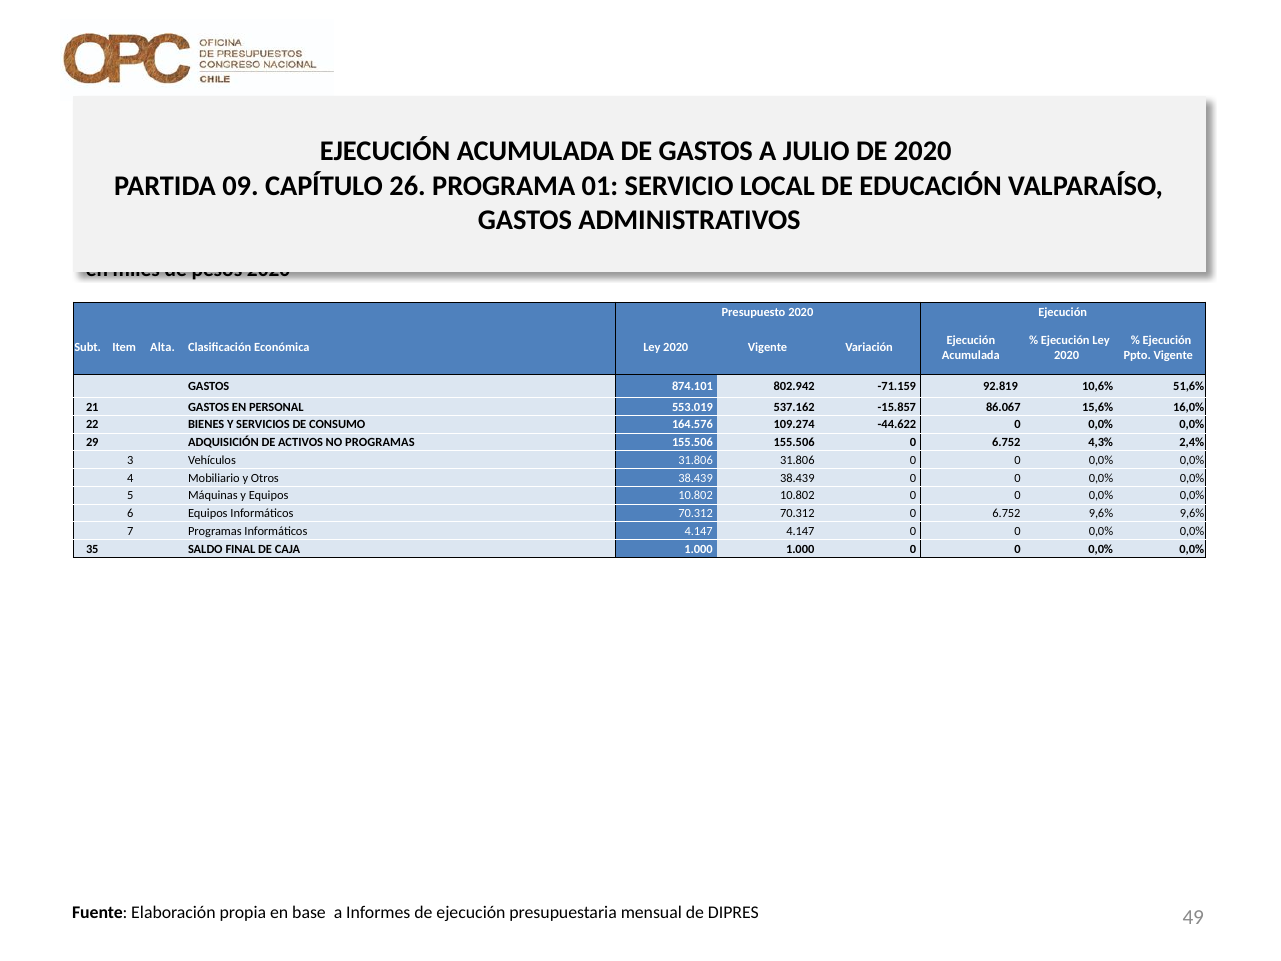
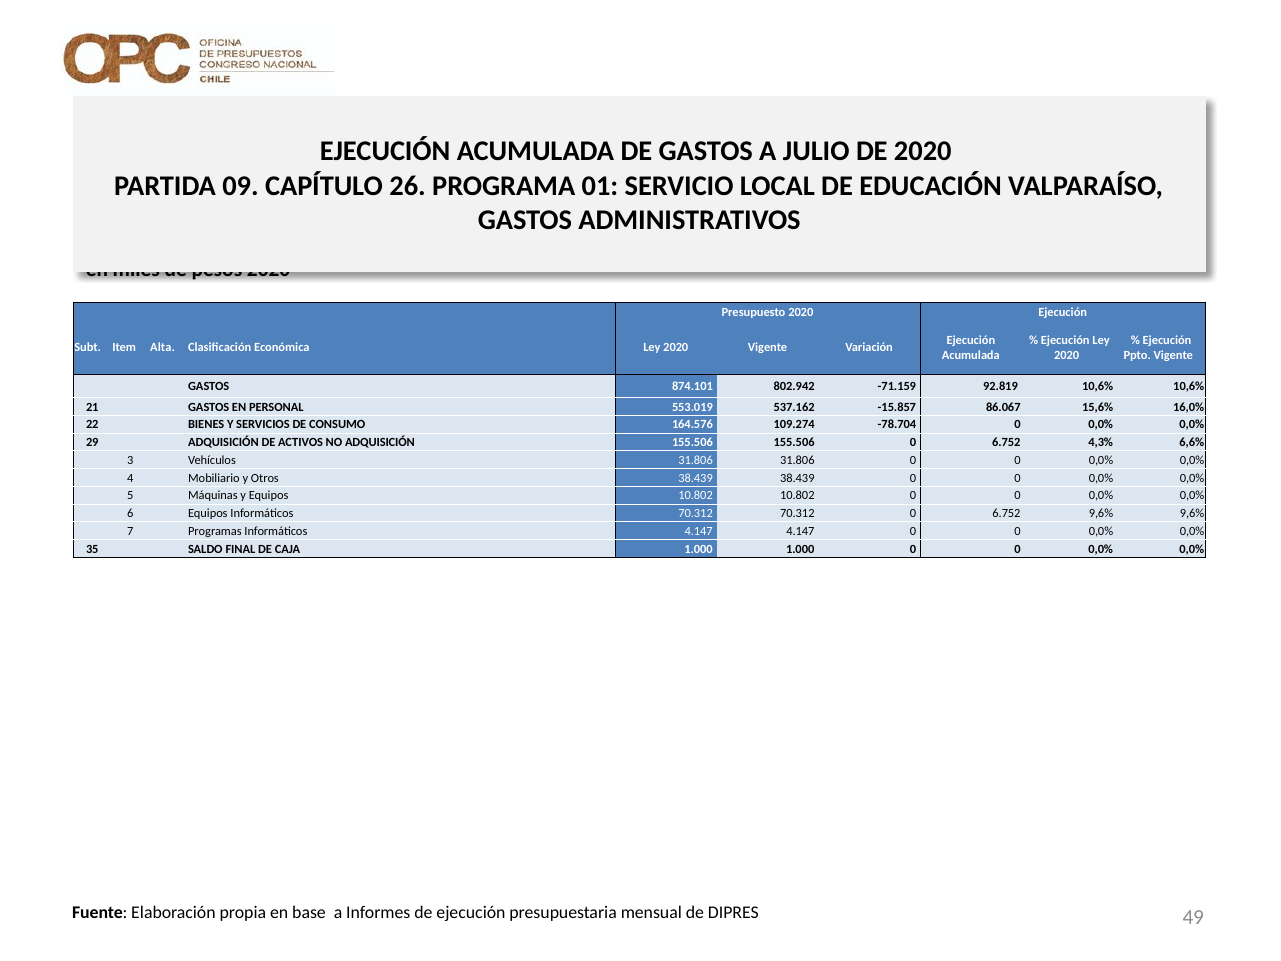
10,6% 51,6%: 51,6% -> 10,6% (1189, 386)
-44.622: -44.622 -> -78.704 (897, 425)
NO PROGRAMAS: PROGRAMAS -> ADQUISICIÓN (380, 442)
2,4%: 2,4% -> 6,6% (1192, 442)
